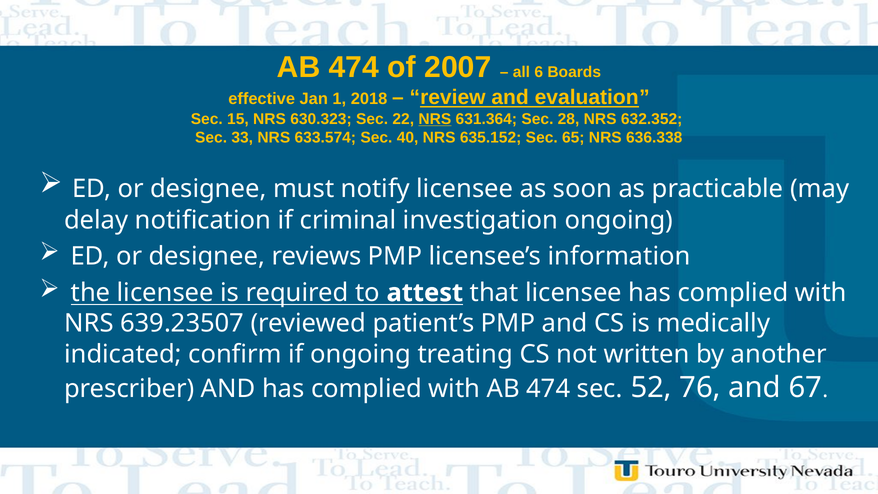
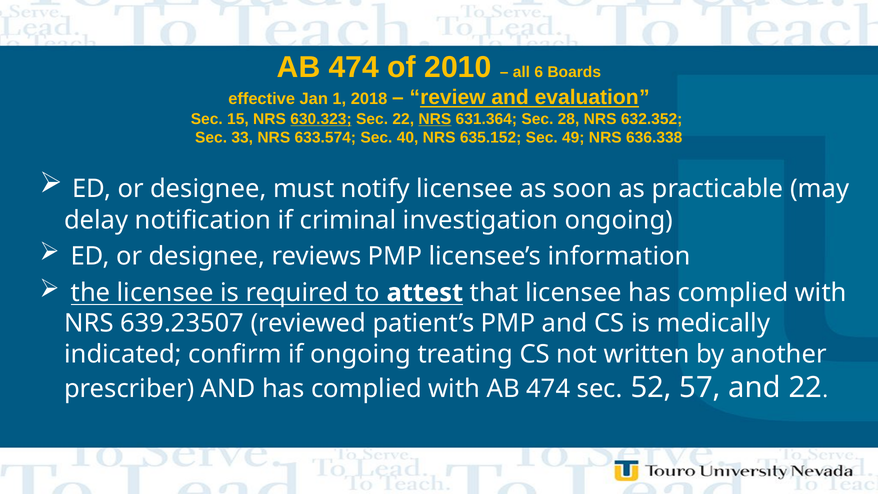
2007: 2007 -> 2010 (458, 67)
630.323 underline: none -> present (321, 119)
65: 65 -> 49 (573, 138)
76: 76 -> 57 (700, 387)
and 67: 67 -> 22 (805, 387)
